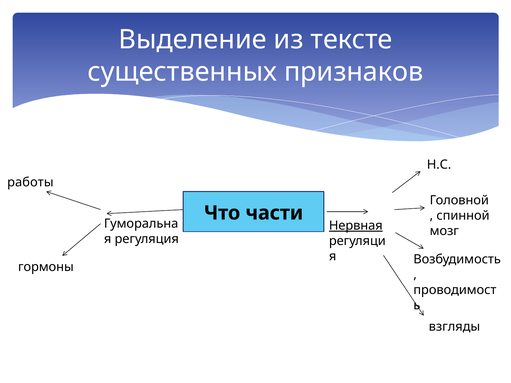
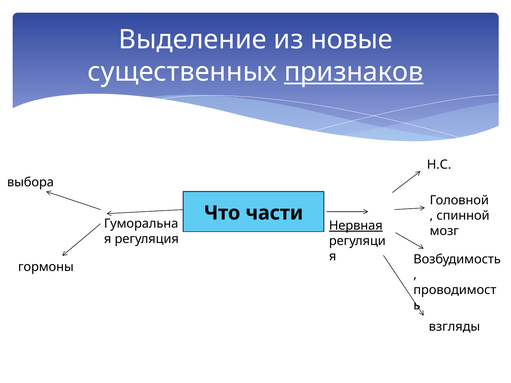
тексте: тексте -> новые (352, 40)
признаков underline: none -> present (354, 72)
работы: работы -> выбора (30, 182)
